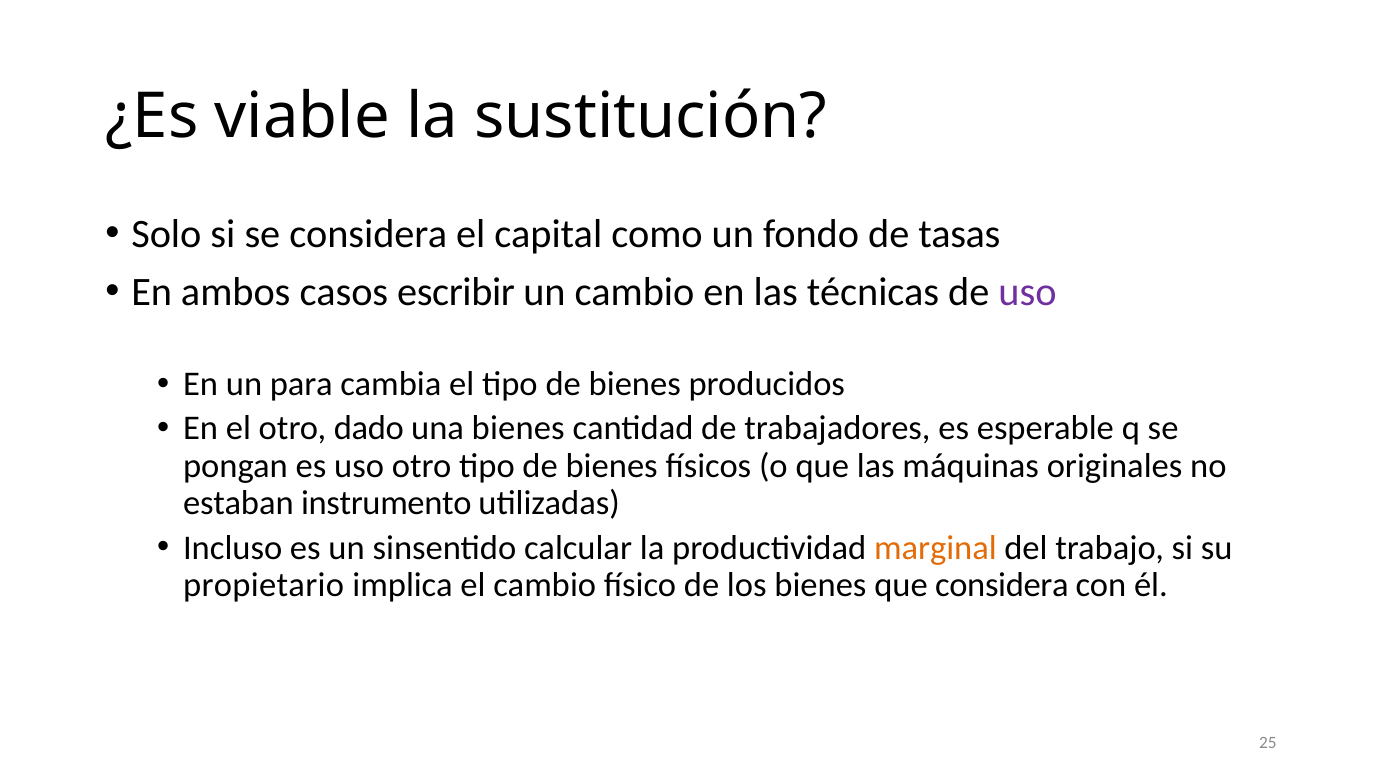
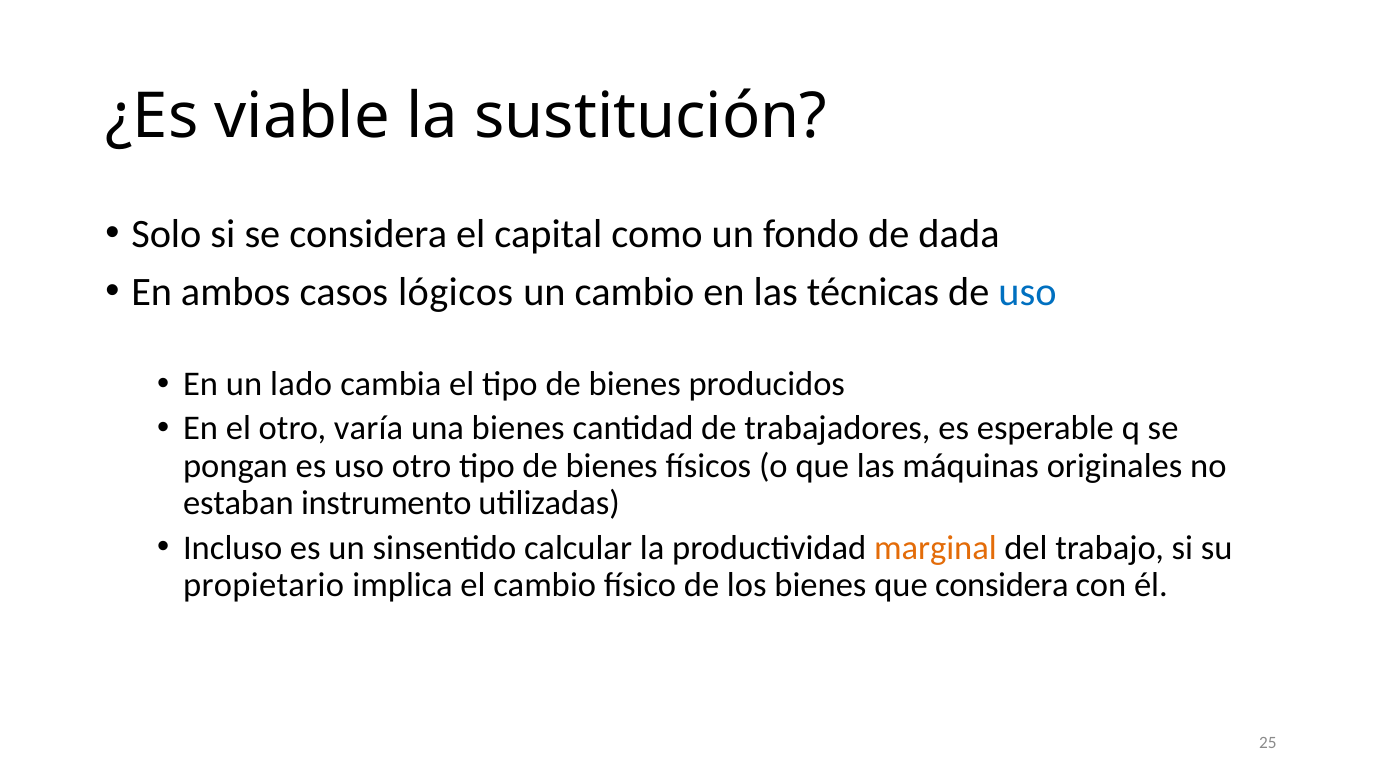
tasas: tasas -> dada (959, 234)
escribir: escribir -> lógicos (456, 292)
uso colour: purple -> blue (1027, 292)
para: para -> lado (301, 384)
dado: dado -> varía (369, 428)
